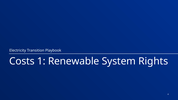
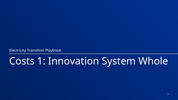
Renewable: Renewable -> Innovation (74, 61)
Rights: Rights -> Whole (153, 61)
